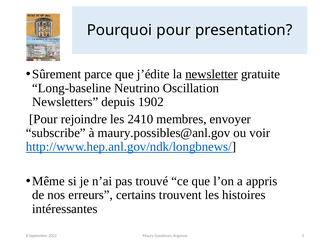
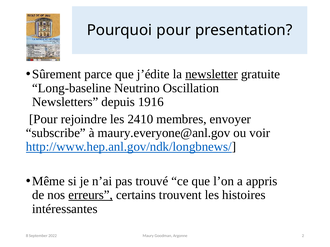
1902: 1902 -> 1916 (151, 102)
maury.possibles@anl.gov: maury.possibles@anl.gov -> maury.everyone@anl.gov (164, 133)
erreurs underline: none -> present (91, 195)
